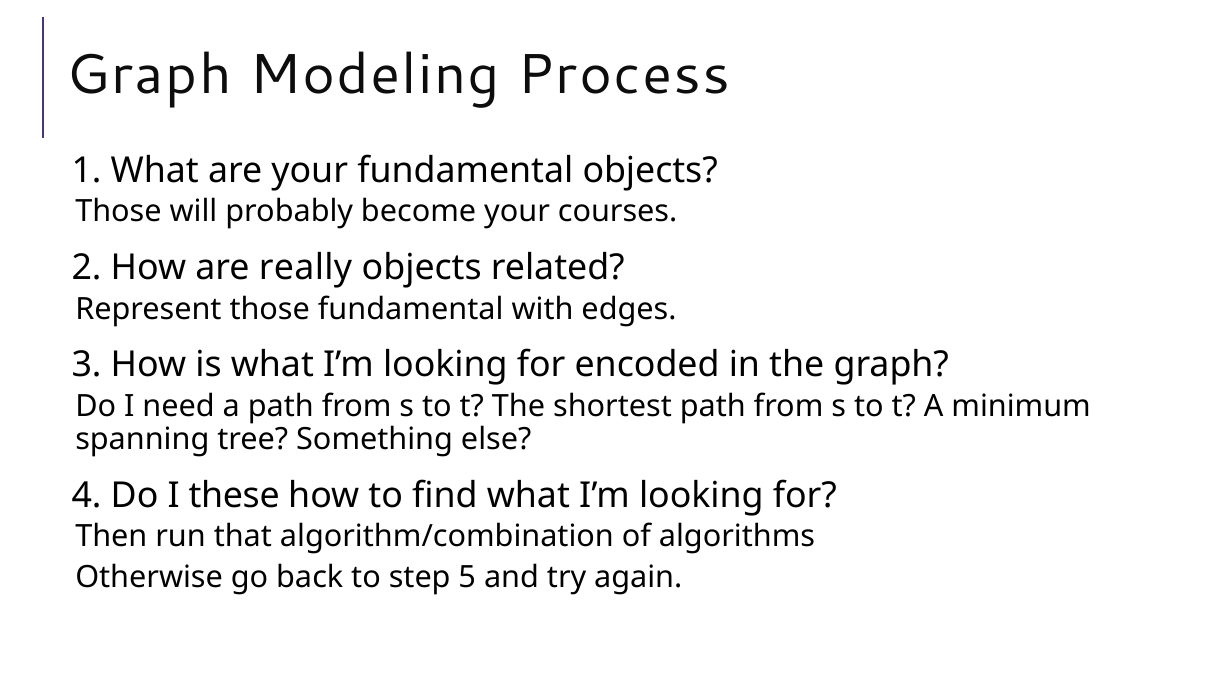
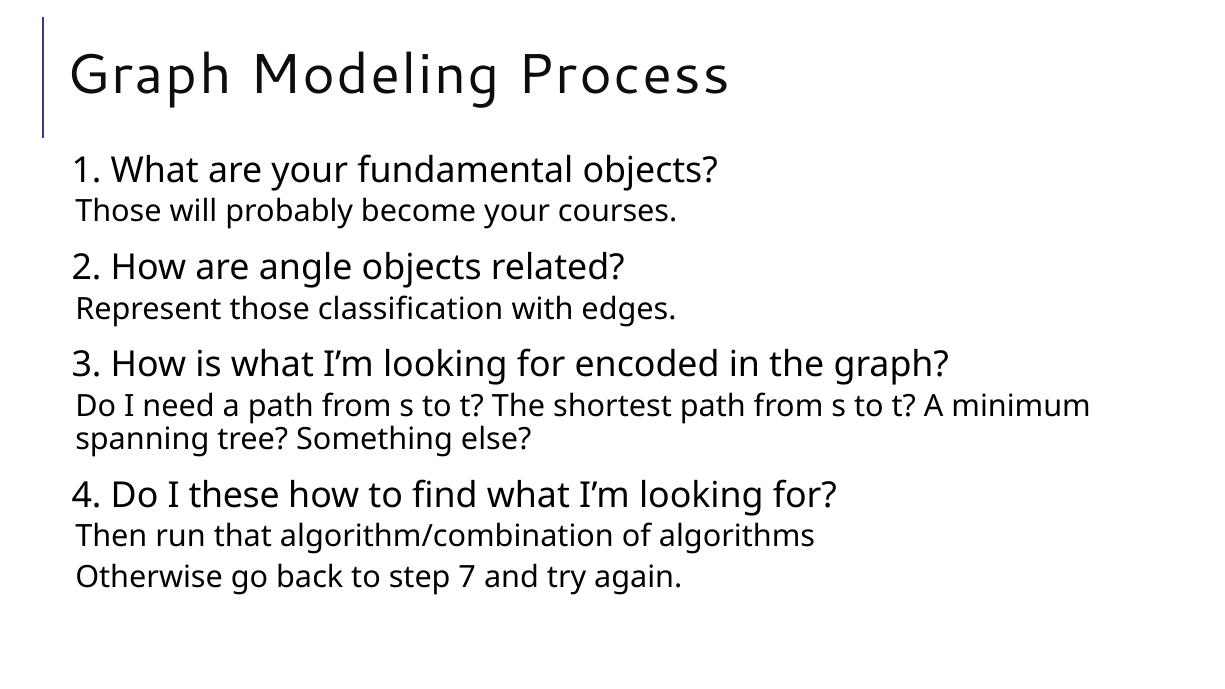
really: really -> angle (306, 268)
those fundamental: fundamental -> classification (411, 309)
5: 5 -> 7 (467, 577)
